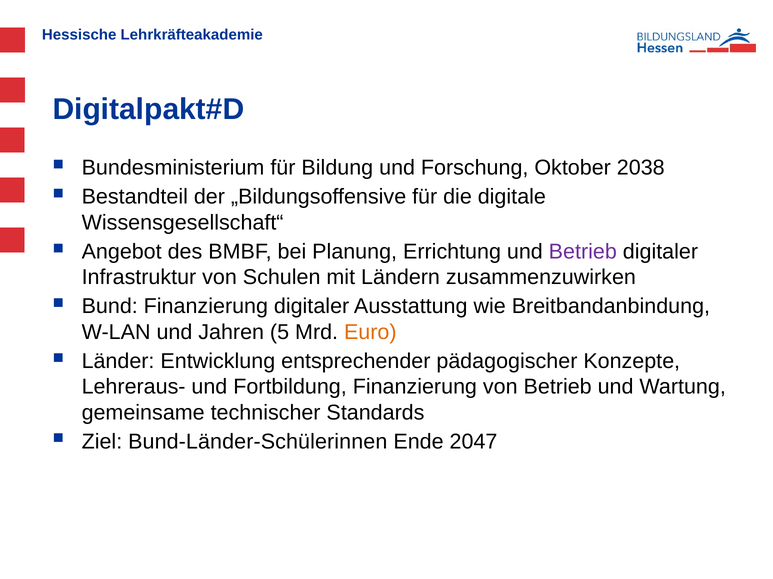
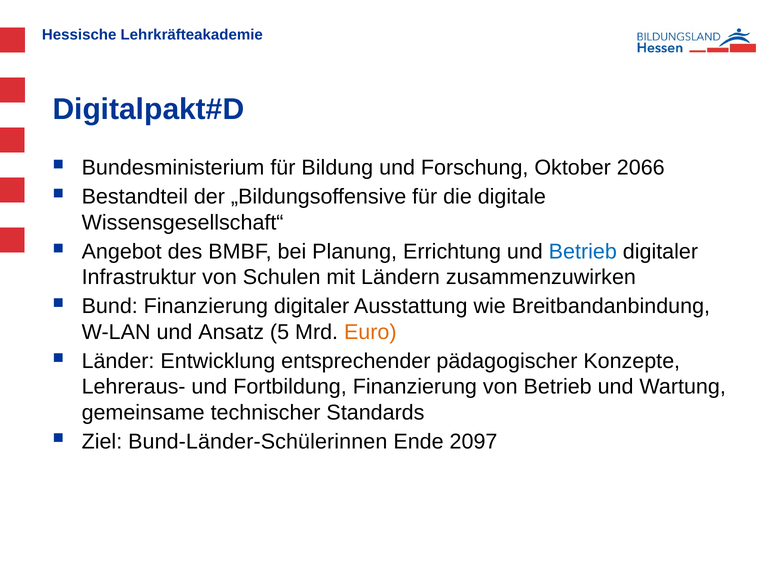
2038: 2038 -> 2066 (641, 168)
Betrieb colour: purple -> blue (583, 252)
Jahren: Jahren -> Ansatz (231, 332)
2047: 2047 -> 2097 (473, 442)
